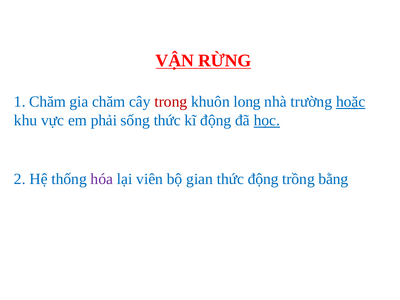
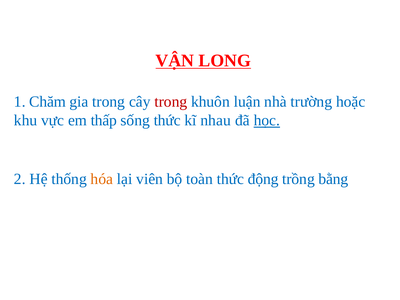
RỪNG: RỪNG -> LONG (225, 61)
gia chăm: chăm -> trong (109, 102)
long: long -> luận (247, 102)
hoặc underline: present -> none (351, 102)
phải: phải -> thấp (104, 120)
kĩ động: động -> nhau (216, 120)
hóa colour: purple -> orange (102, 179)
gian: gian -> toàn (200, 179)
